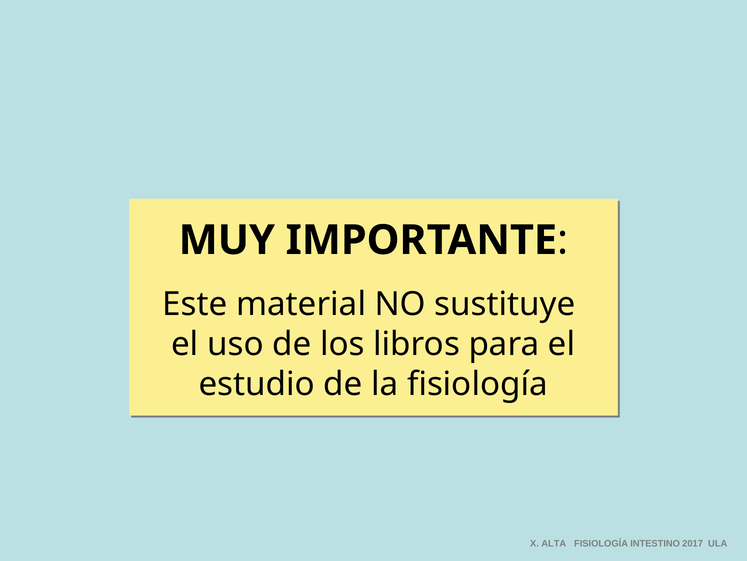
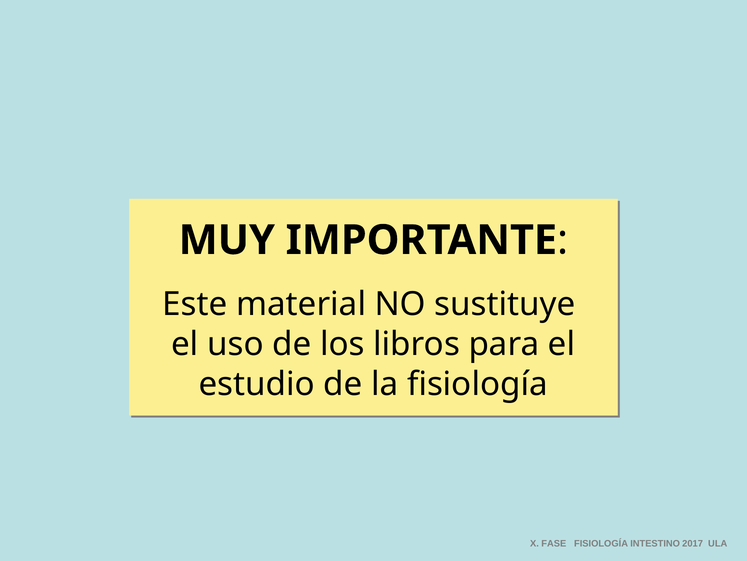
ALTA: ALTA -> FASE (554, 543)
